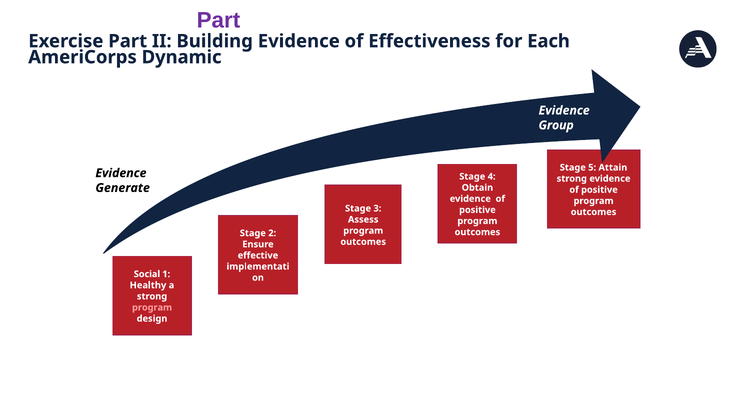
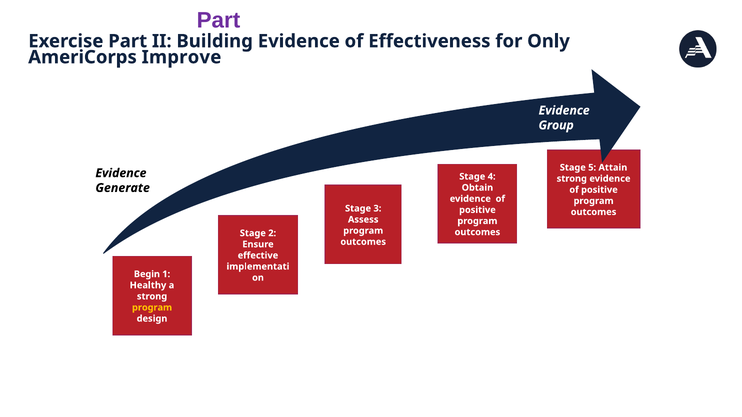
Each: Each -> Only (549, 41)
Dynamic: Dynamic -> Improve (181, 57)
Social: Social -> Begin (147, 274)
program colour: pink -> yellow (152, 308)
